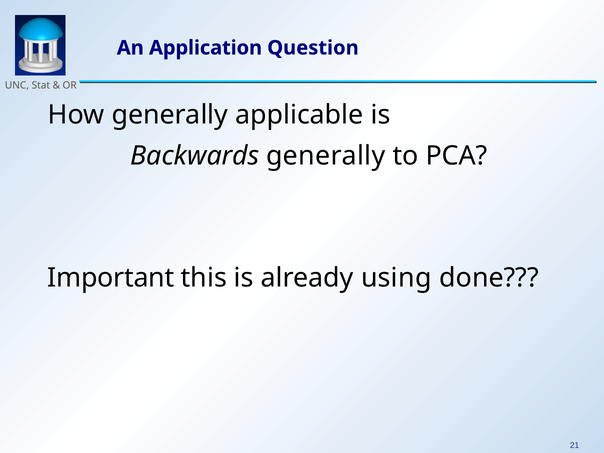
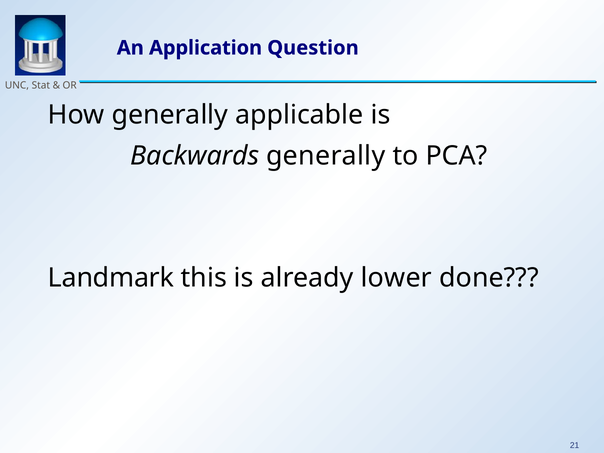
Important: Important -> Landmark (111, 278)
using: using -> lower (396, 278)
